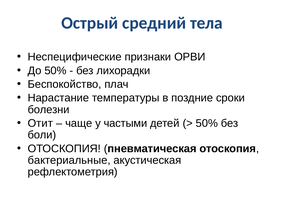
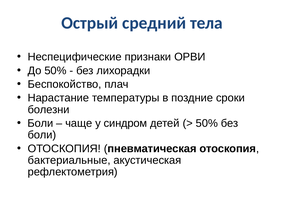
Отит: Отит -> Боли (40, 123)
частыми: частыми -> синдром (125, 123)
